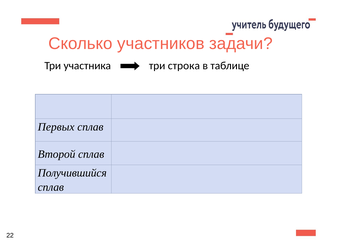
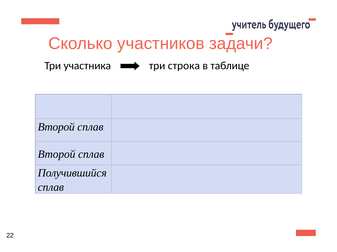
Первых: Первых -> Второй (56, 127)
